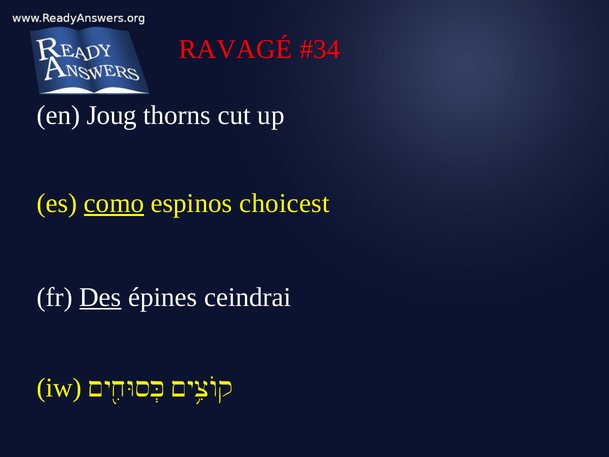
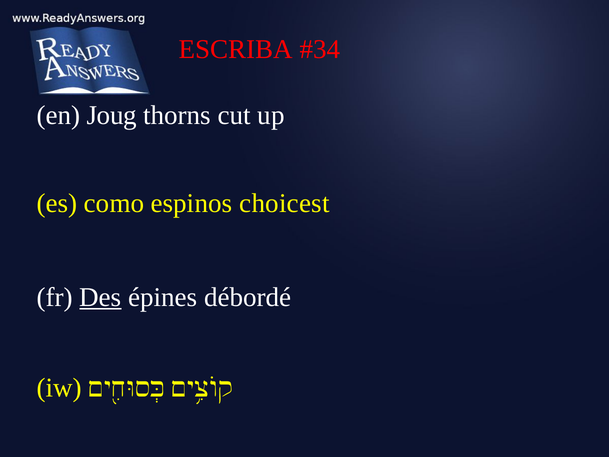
RAVAGÉ: RAVAGÉ -> ESCRIBA (236, 49)
como underline: present -> none (114, 203)
ceindrai: ceindrai -> débordé (248, 297)
